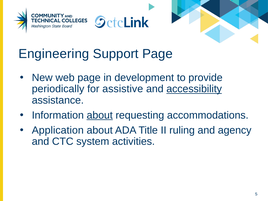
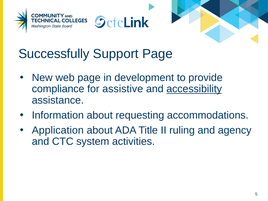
Engineering: Engineering -> Successfully (54, 54)
periodically: periodically -> compliance (58, 89)
about underline: present -> none (100, 115)
